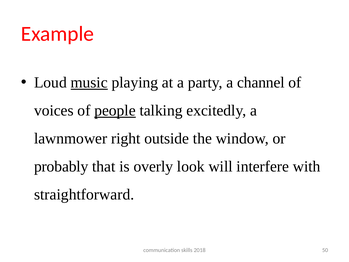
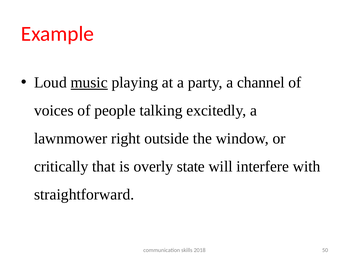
people underline: present -> none (115, 110)
probably: probably -> critically (61, 166)
look: look -> state (191, 166)
